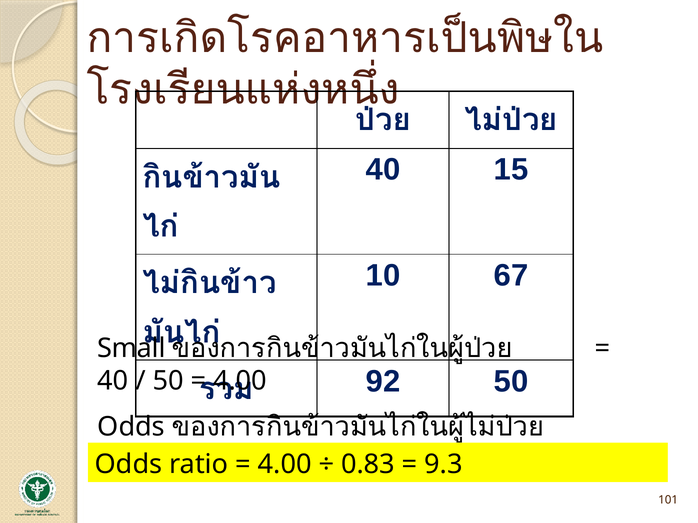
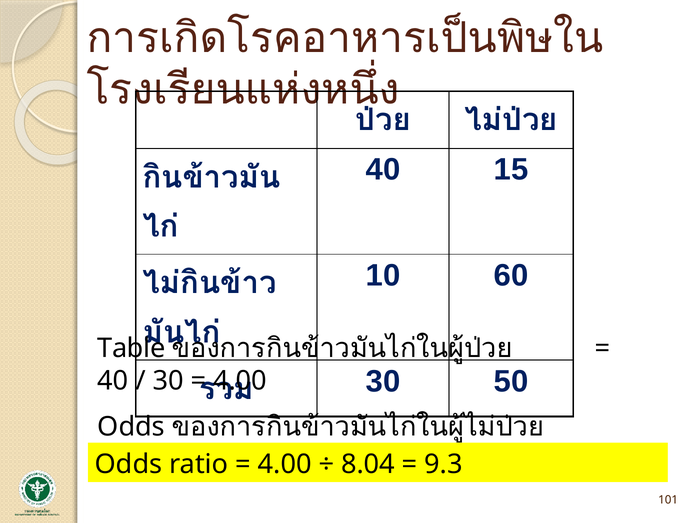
67: 67 -> 60 (511, 276)
Small: Small -> Table (131, 349)
50: 50 -> 30 (168, 381)
92: 92 -> 30 (383, 382)
0.83: 0.83 -> 8.04 (368, 465)
